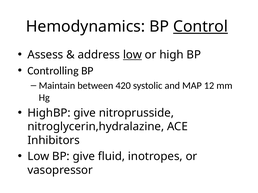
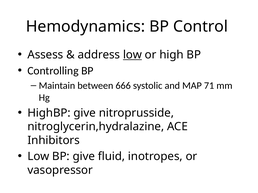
Control underline: present -> none (201, 27)
420: 420 -> 666 (123, 86)
12: 12 -> 71 (209, 86)
